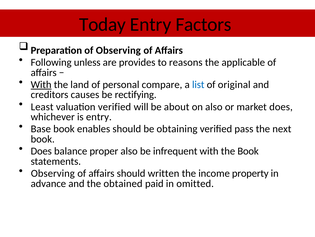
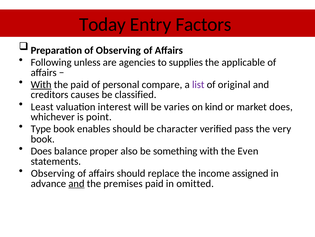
provides: provides -> agencies (137, 62)
reasons: reasons -> supplies (186, 62)
the land: land -> paid (80, 84)
list colour: blue -> purple (198, 84)
rectifying: rectifying -> classified (136, 94)
valuation verified: verified -> interest (115, 106)
about: about -> varies (177, 106)
on also: also -> kind (214, 106)
is entry: entry -> point (99, 117)
Base: Base -> Type (41, 129)
obtaining: obtaining -> character (177, 129)
next: next -> very (282, 129)
infrequent: infrequent -> something (175, 151)
the Book: Book -> Even (248, 151)
written: written -> replace (164, 173)
property: property -> assigned (250, 173)
and underline: none -> present (76, 183)
obtained: obtained -> premises (123, 183)
